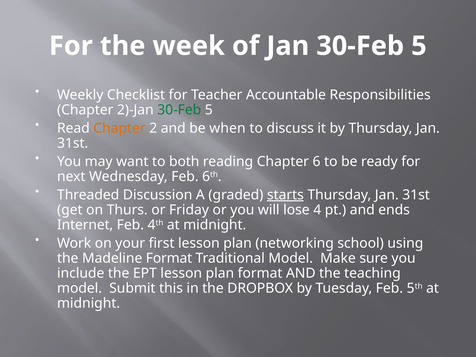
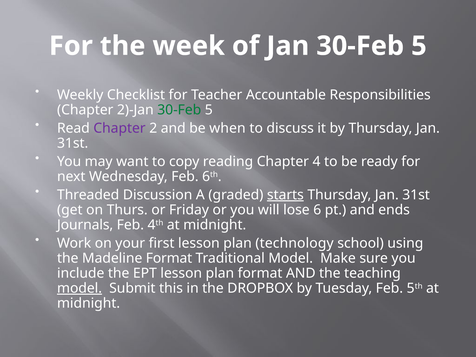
Chapter colour: orange -> purple (120, 128)
both: both -> copy (184, 162)
6: 6 -> 4 (317, 162)
4: 4 -> 6 (317, 210)
Internet: Internet -> Journals (85, 225)
networking: networking -> technology (295, 243)
model underline: none -> present (80, 288)
